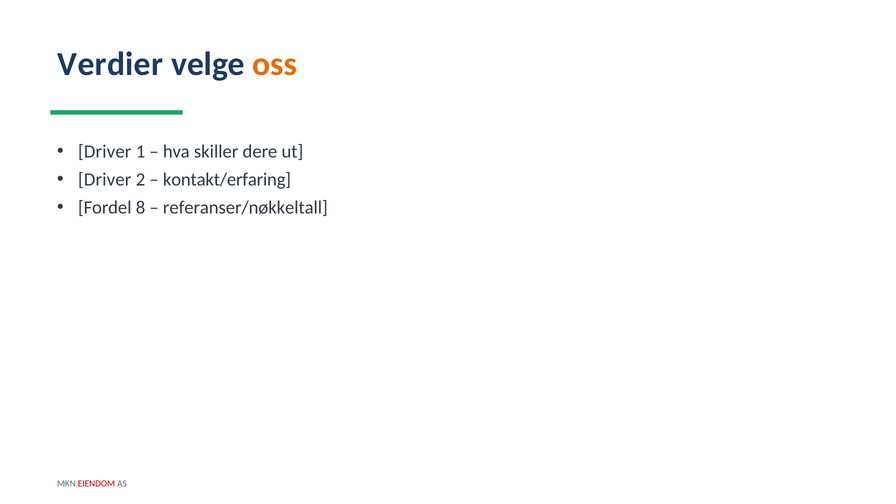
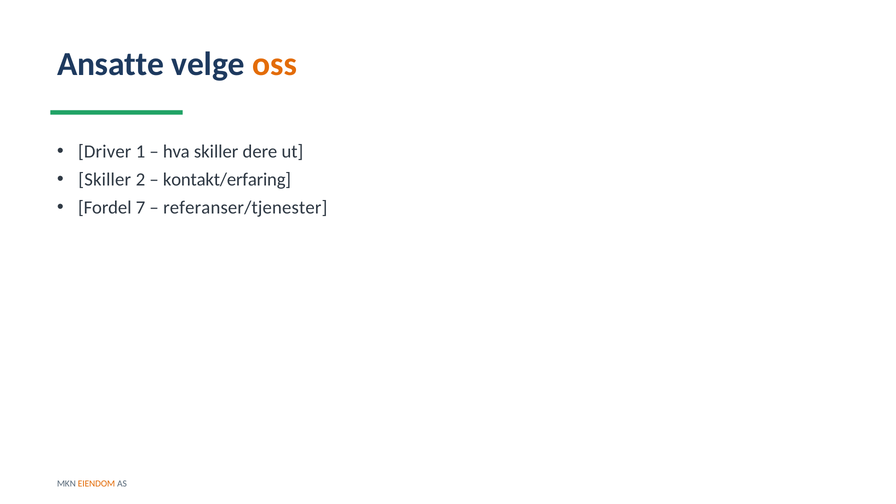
Verdier: Verdier -> Ansatte (111, 64)
Driver: Driver -> Skiller (105, 180)
8: 8 -> 7 (141, 208)
referanser/nøkkeltall: referanser/nøkkeltall -> referanser/tjenester (245, 208)
EIENDOM colour: red -> orange (96, 484)
